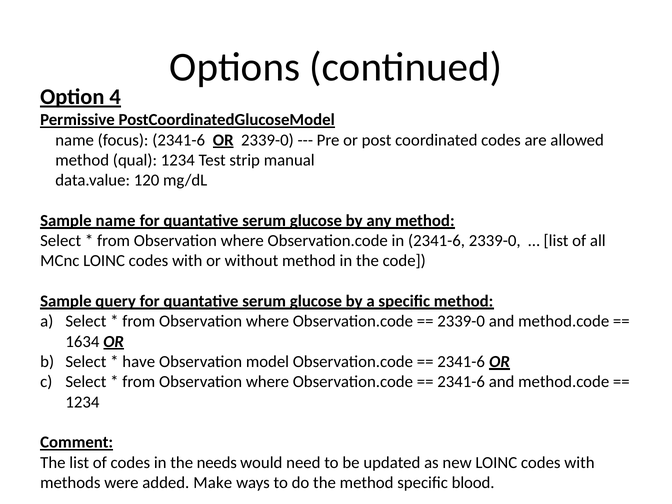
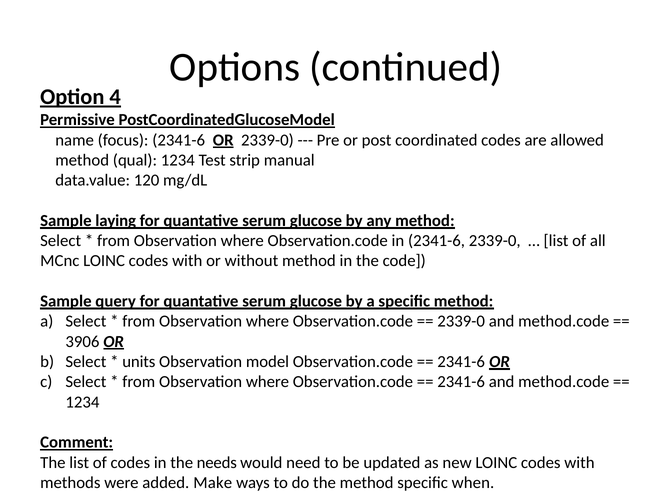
Sample name: name -> laying (116, 221)
1634: 1634 -> 3906 (82, 342)
have: have -> units (139, 362)
blood: blood -> when (473, 483)
